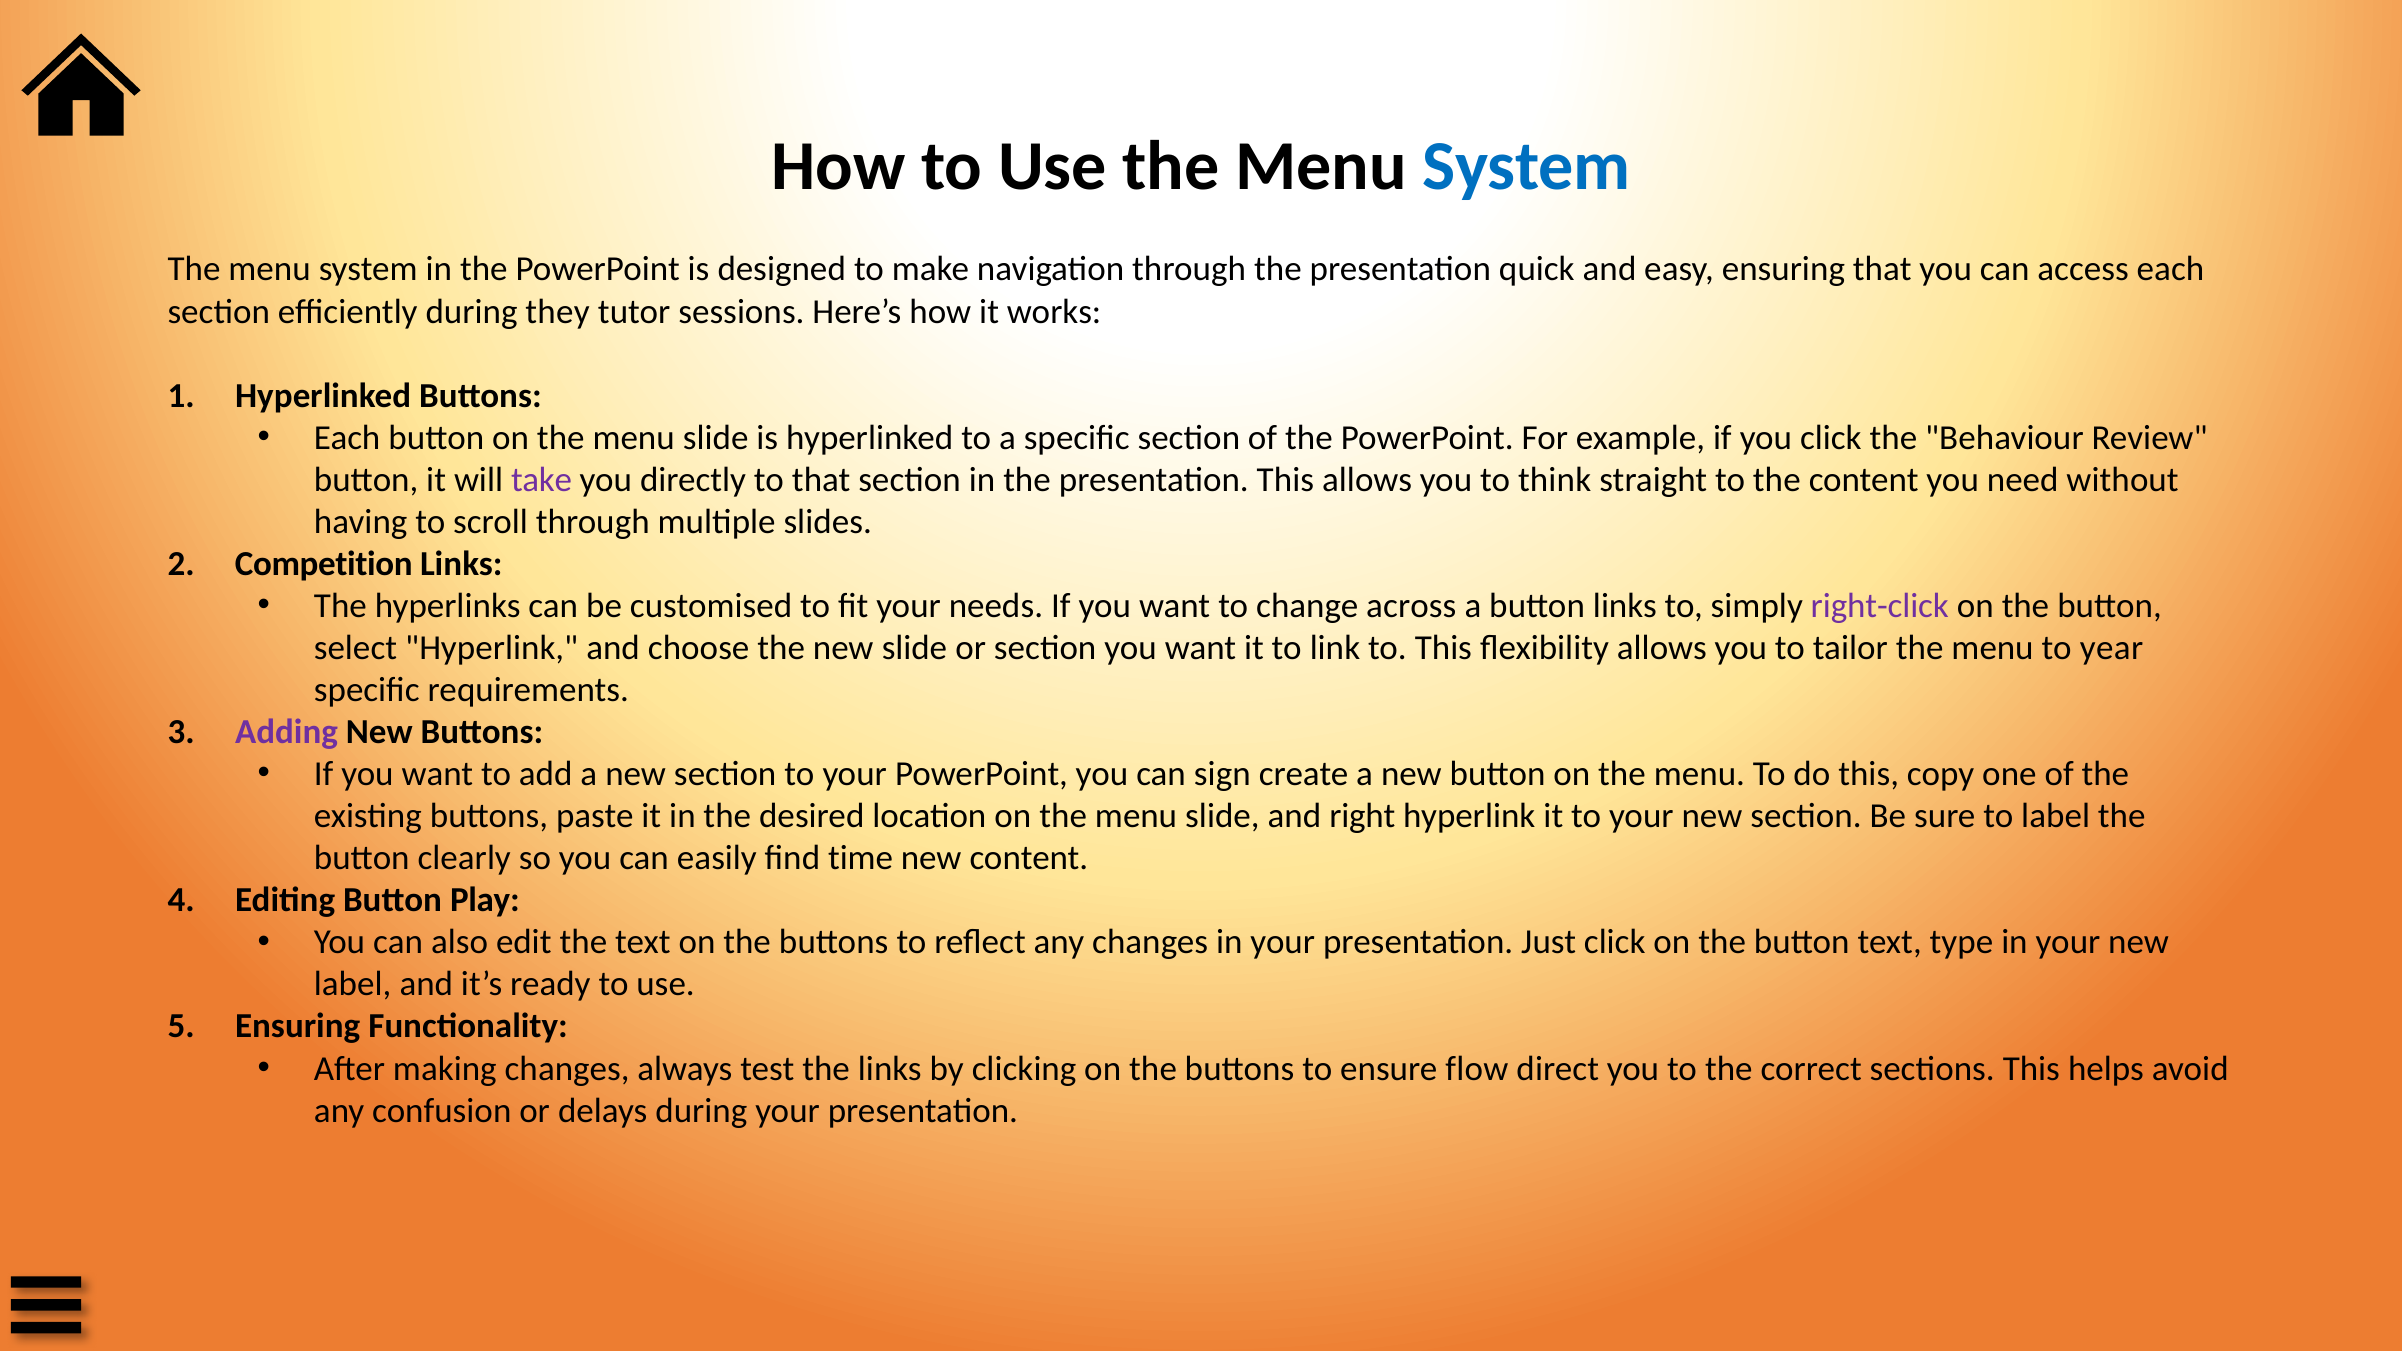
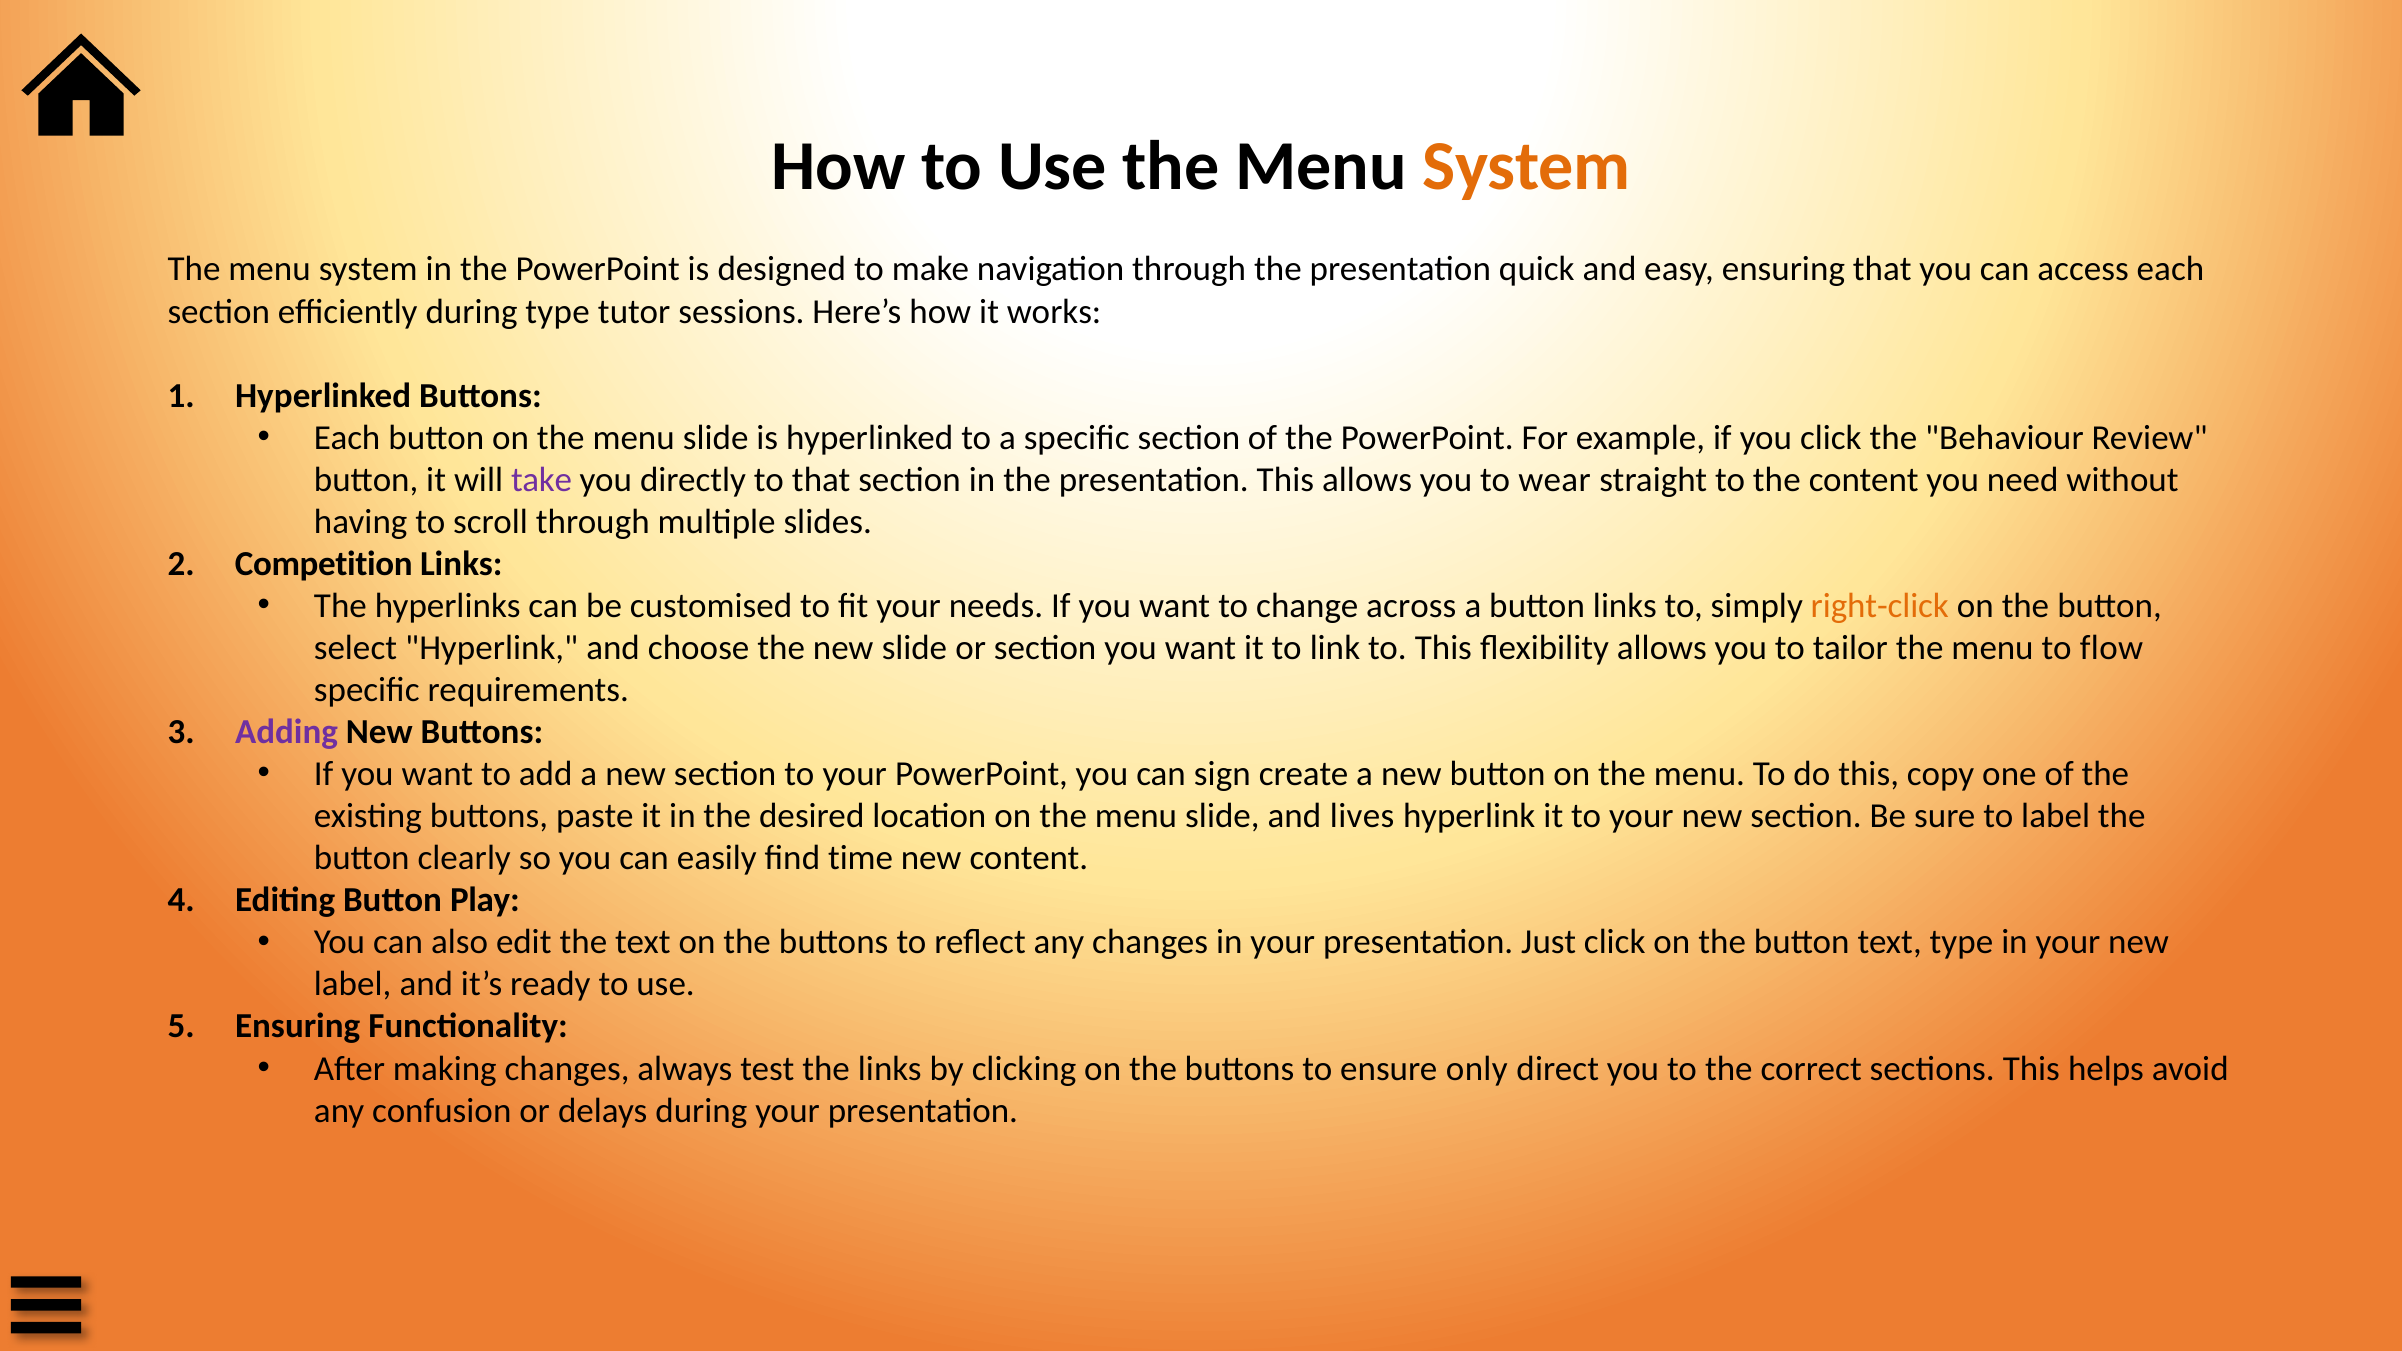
System colour: blue -> orange (1527, 167)
during they: they -> type (558, 311)
think: think -> wear (1555, 480)
right-click colour: purple -> orange (1880, 606)
year: year -> flow (2112, 648)
right: right -> lives (1362, 816)
flow: flow -> only (1477, 1069)
